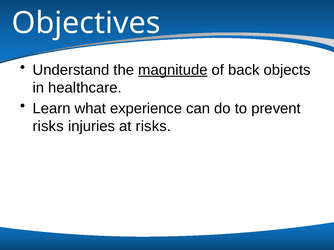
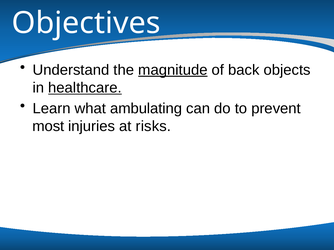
healthcare underline: none -> present (85, 88)
experience: experience -> ambulating (146, 109)
risks: risks -> most (48, 126)
